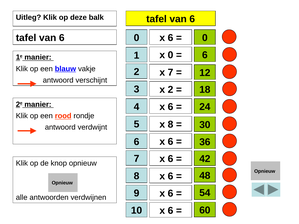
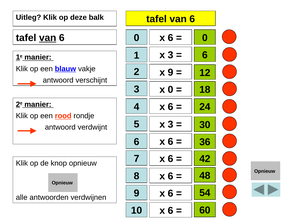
van underline: none -> present (48, 38)
0: 0 -> 3 (171, 55)
x 7: 7 -> 9 (171, 72)
x 2: 2 -> 0 (171, 90)
8: 8 -> 3 (171, 125)
